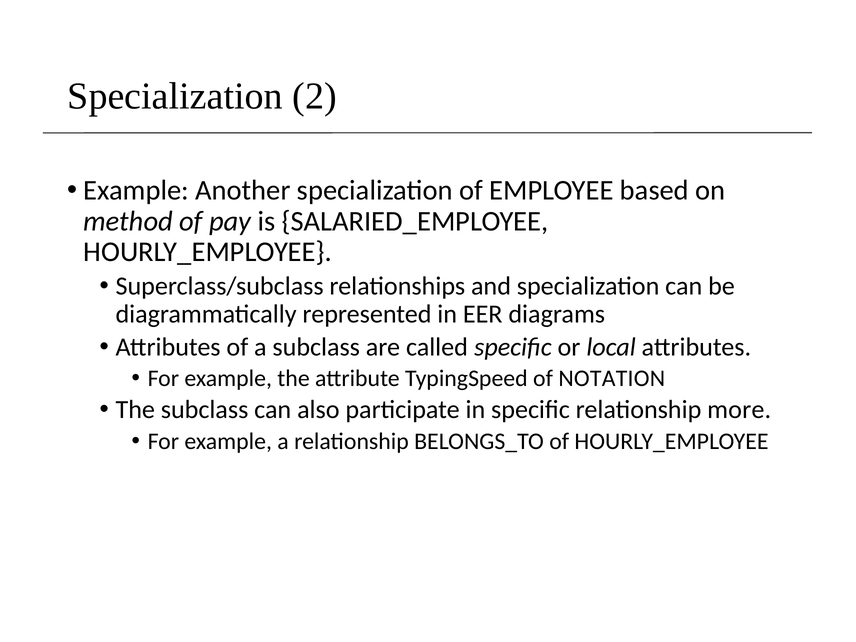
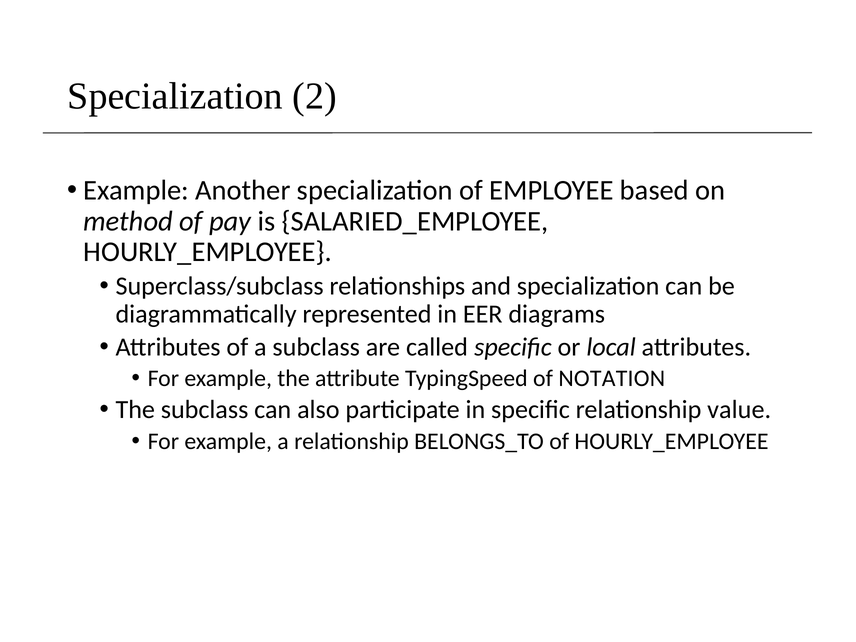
more: more -> value (739, 410)
